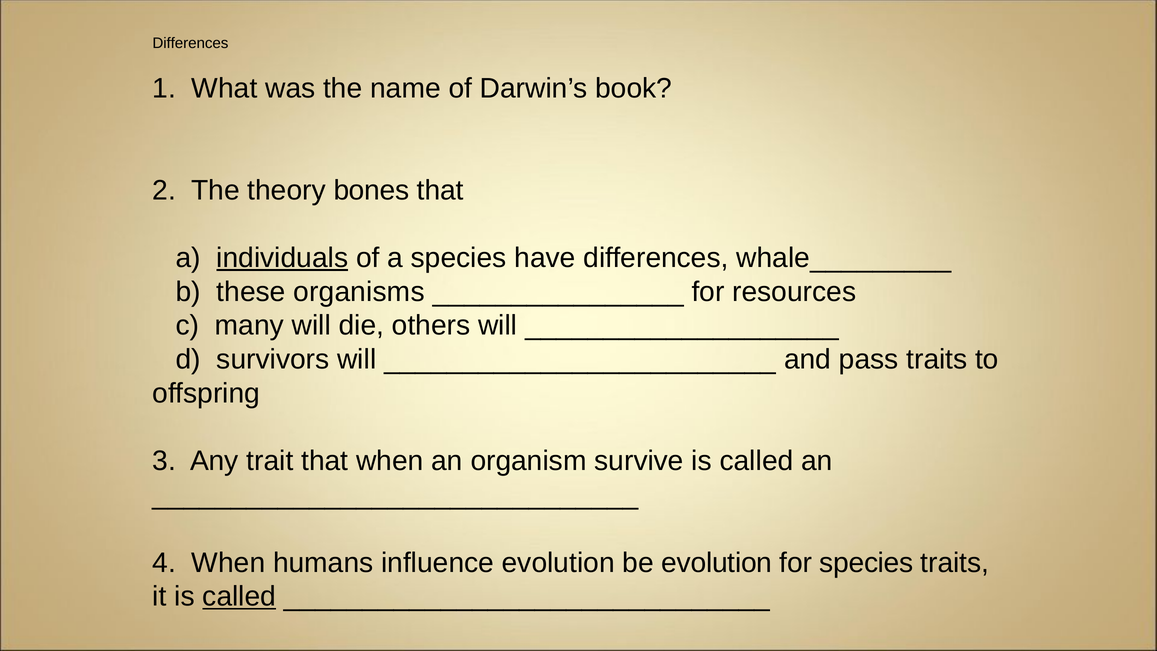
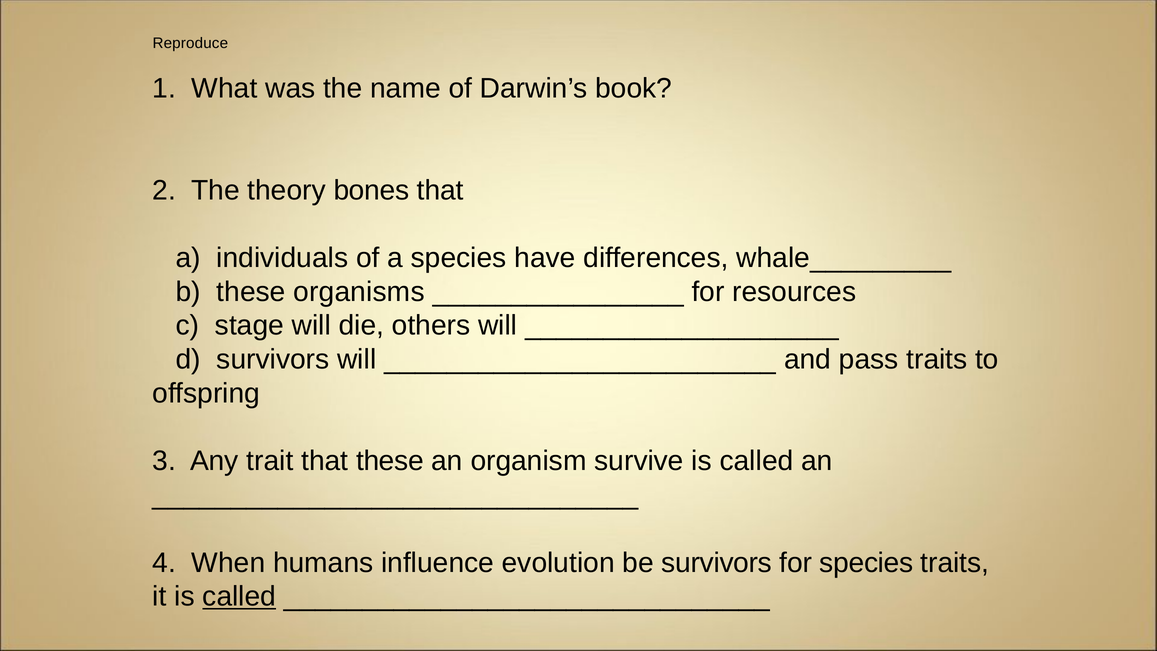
Differences: Differences -> Reproduce (190, 43)
individuals underline: present -> none (282, 258)
many: many -> stage (249, 326)
that when: when -> these (390, 461)
be evolution: evolution -> survivors (717, 563)
